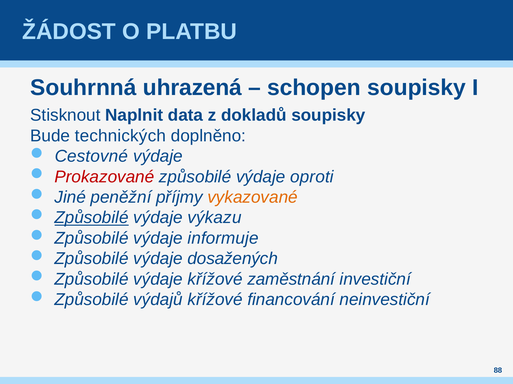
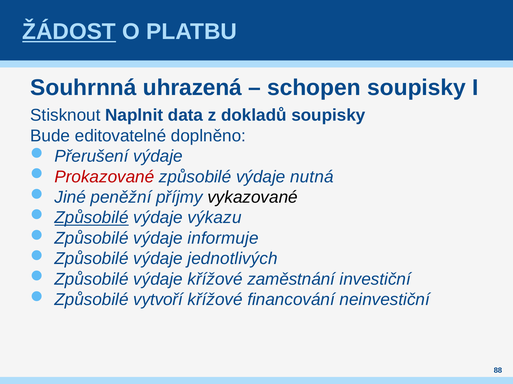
ŽÁDOST underline: none -> present (69, 32)
technických: technických -> editovatelné (121, 136)
Cestovné: Cestovné -> Přerušení (92, 157)
oproti: oproti -> nutná (312, 177)
vykazované colour: orange -> black (253, 198)
dosažených: dosažených -> jednotlivých (233, 259)
výdajů: výdajů -> vytvoří (158, 300)
